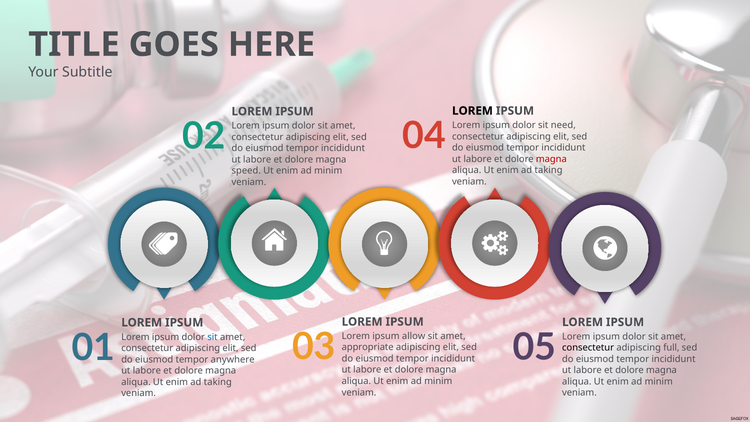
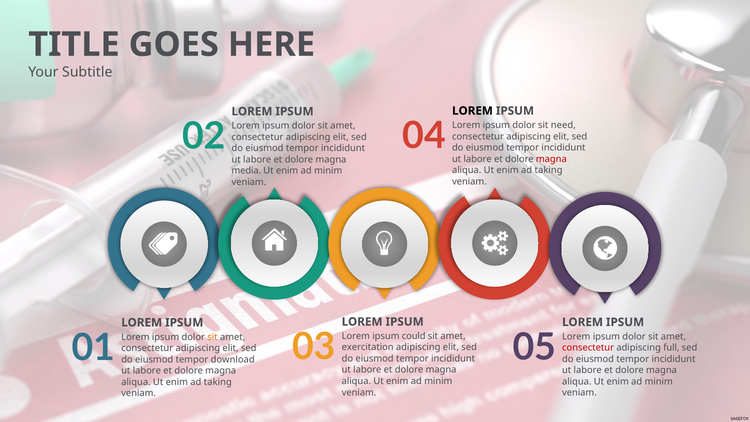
speed: speed -> media (246, 171)
allow: allow -> could (414, 336)
sit colour: blue -> orange (212, 337)
appropriate: appropriate -> exercitation (368, 347)
consectetur colour: black -> red (588, 348)
anywhere: anywhere -> download (233, 359)
